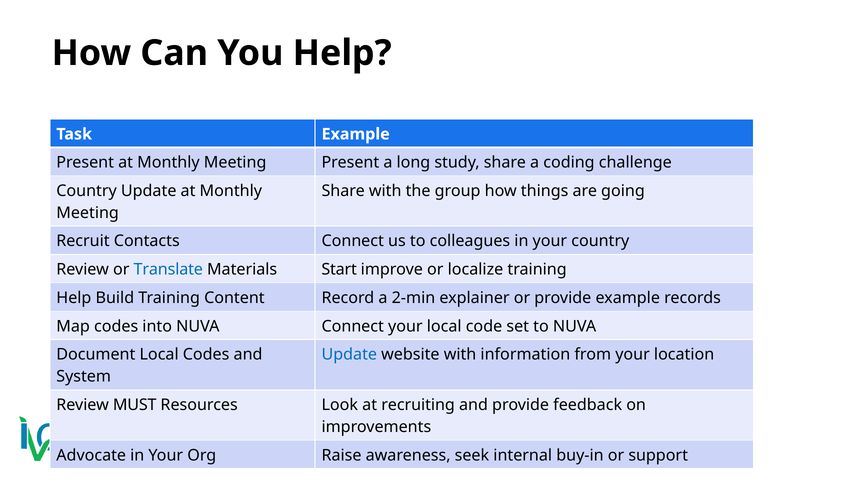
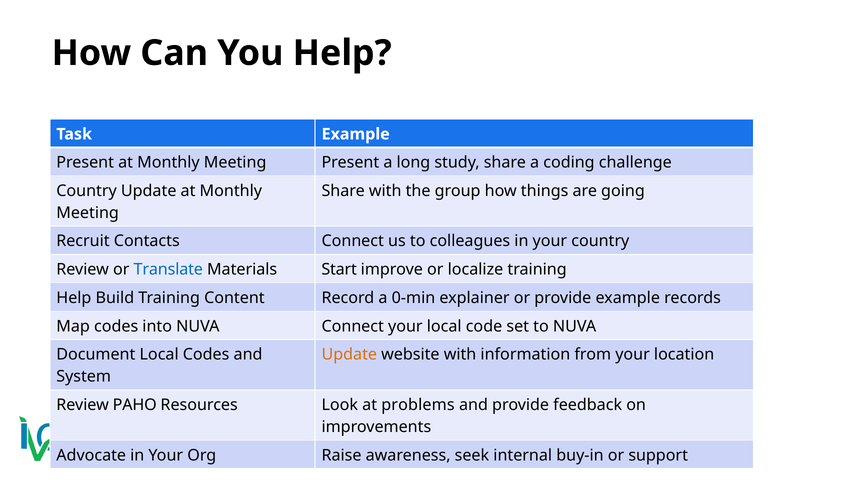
2-min: 2-min -> 0-min (413, 298)
Update colour: blue -> orange (349, 355)
MUST: MUST -> PAHO (135, 405)
recruiting: recruiting -> problems (418, 405)
